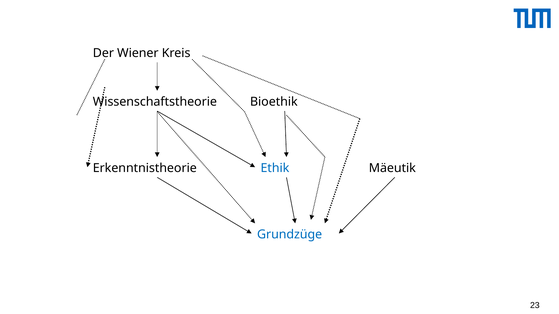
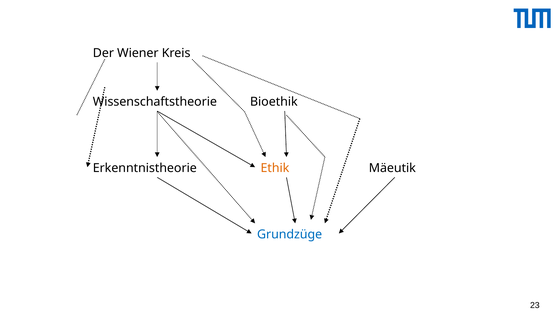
Ethik colour: blue -> orange (275, 168)
